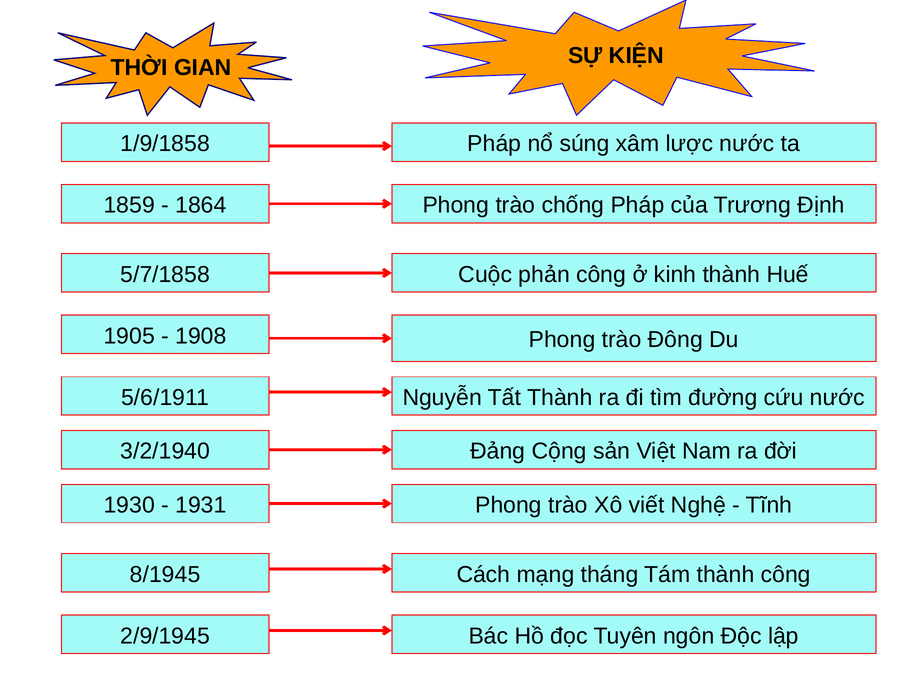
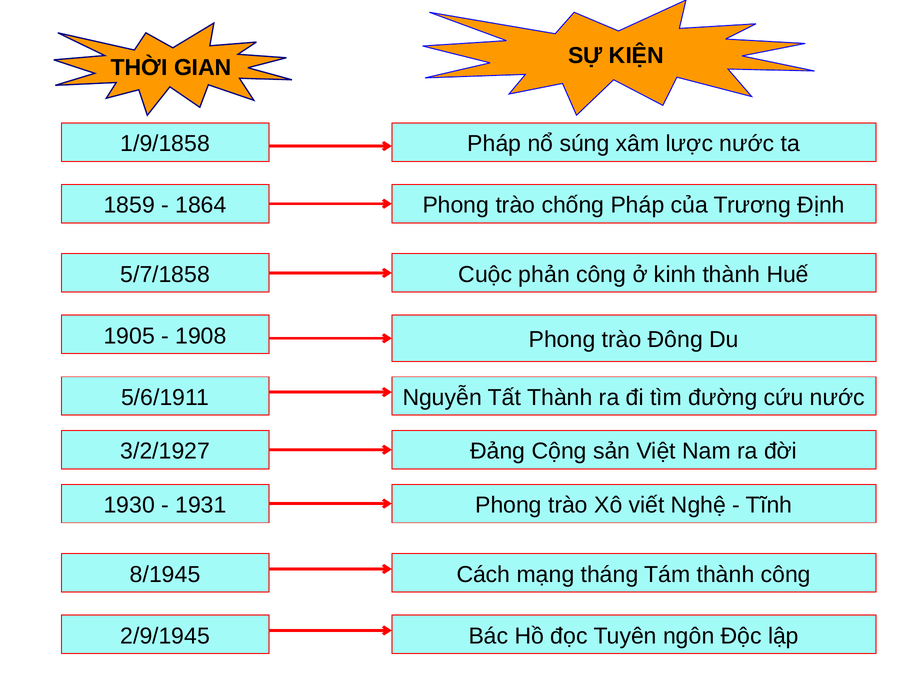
3/2/1940: 3/2/1940 -> 3/2/1927 (165, 451)
